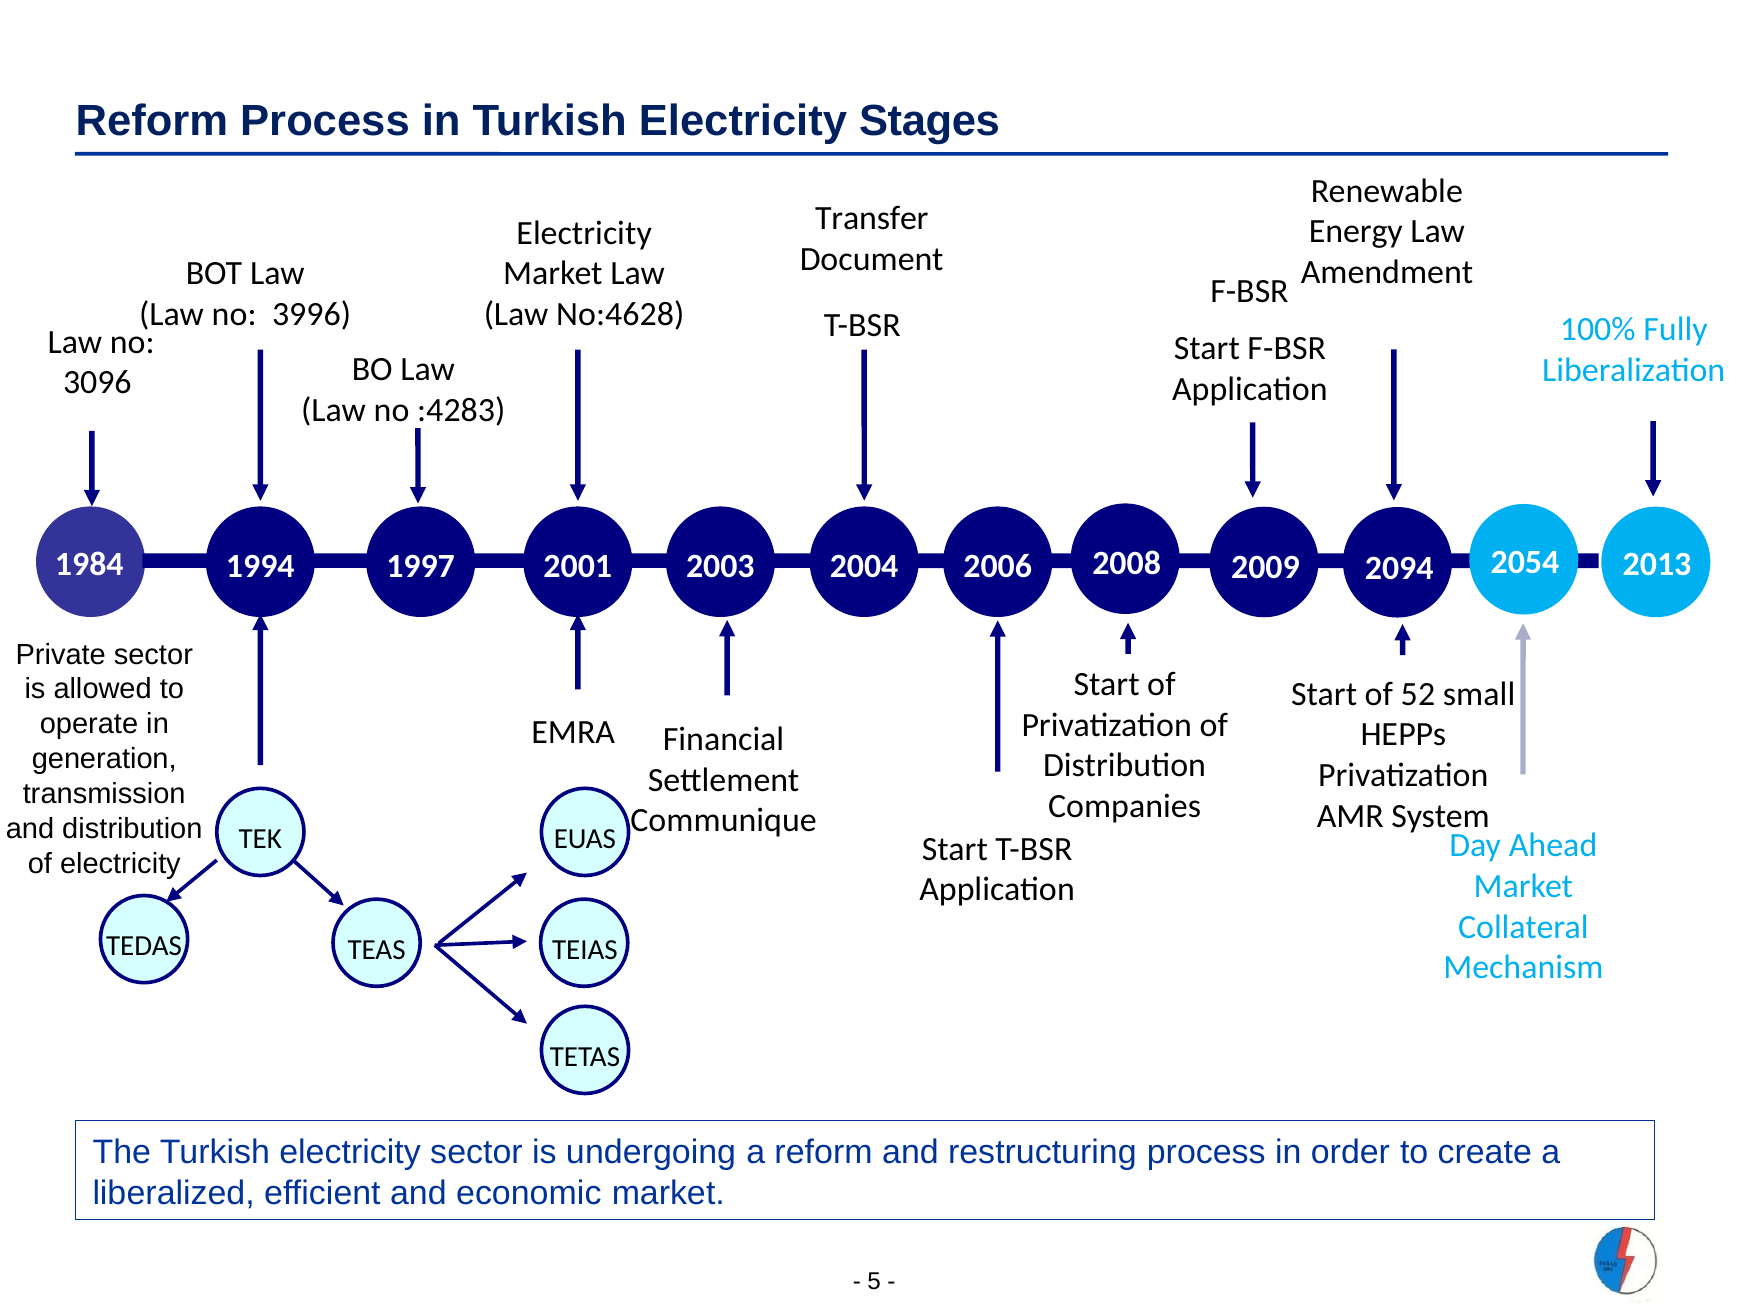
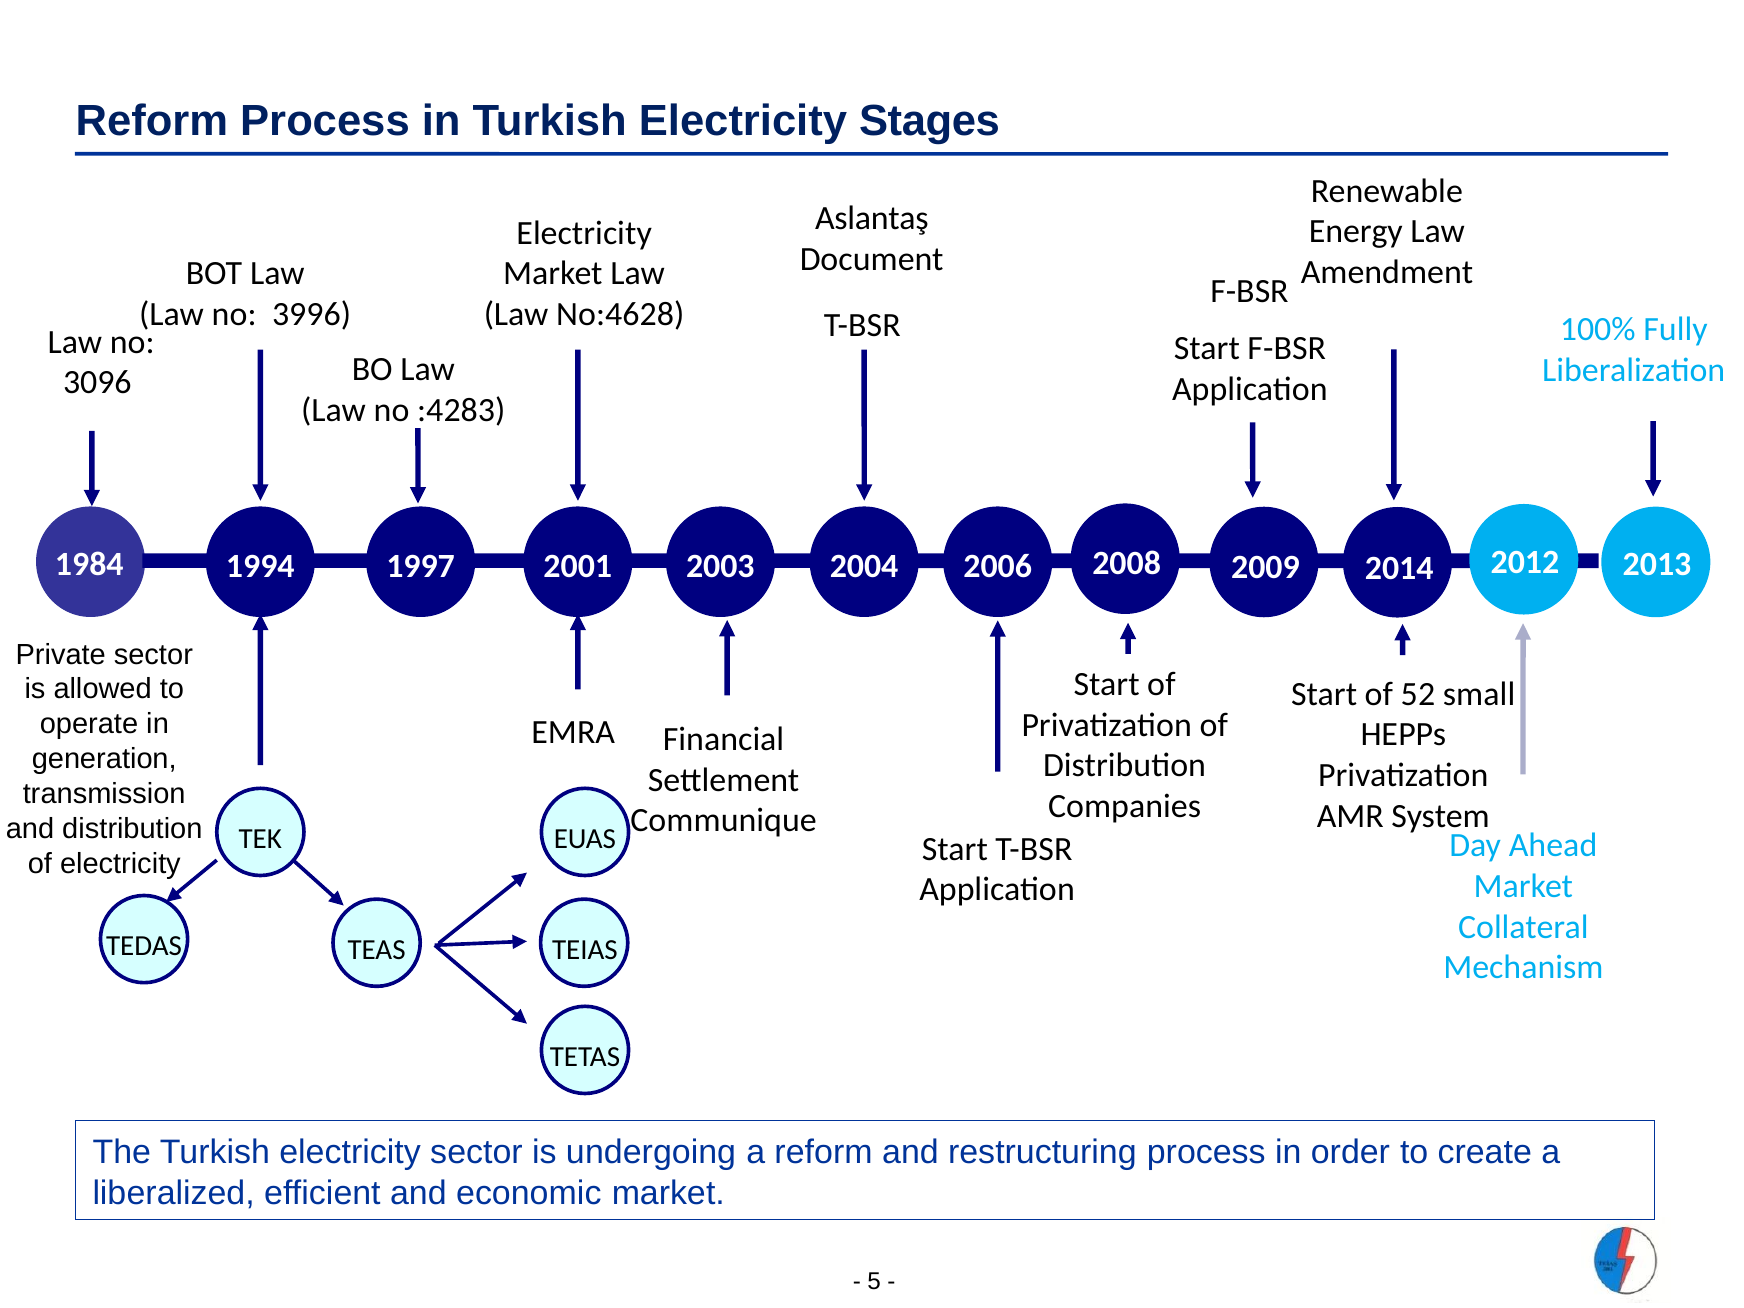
Transfer: Transfer -> Aslantaş (872, 218)
2054: 2054 -> 2012 (1525, 562)
2094: 2094 -> 2014 (1399, 569)
